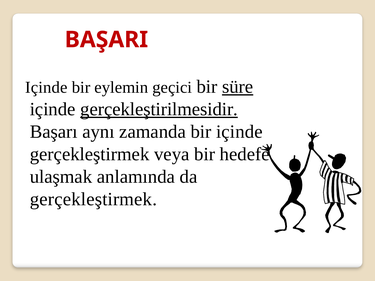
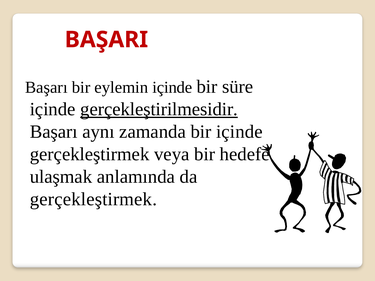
Içinde: Içinde -> Başarı (46, 88)
eylemin geçici: geçici -> içinde (172, 88)
süre underline: present -> none (238, 87)
